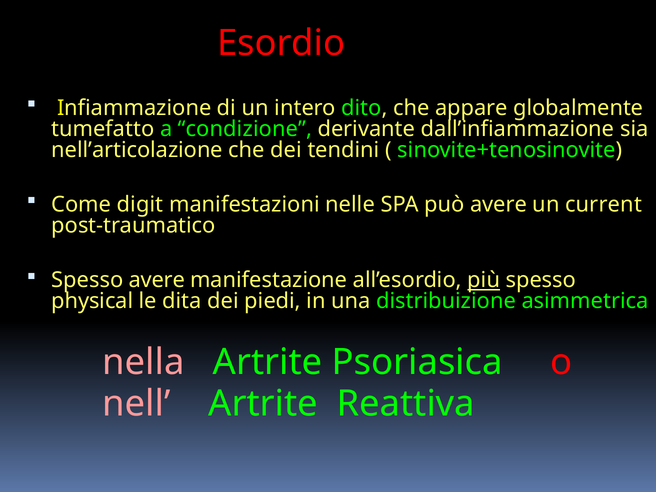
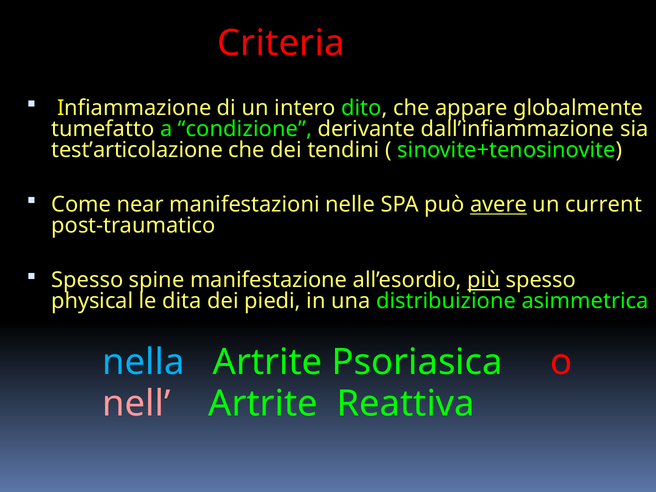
Esordio: Esordio -> Criteria (281, 43)
nell’articolazione: nell’articolazione -> test’articolazione (137, 150)
digit: digit -> near (140, 205)
avere underline: none -> present (499, 205)
Spesso avere: avere -> spine (157, 280)
nella colour: pink -> light blue (143, 362)
